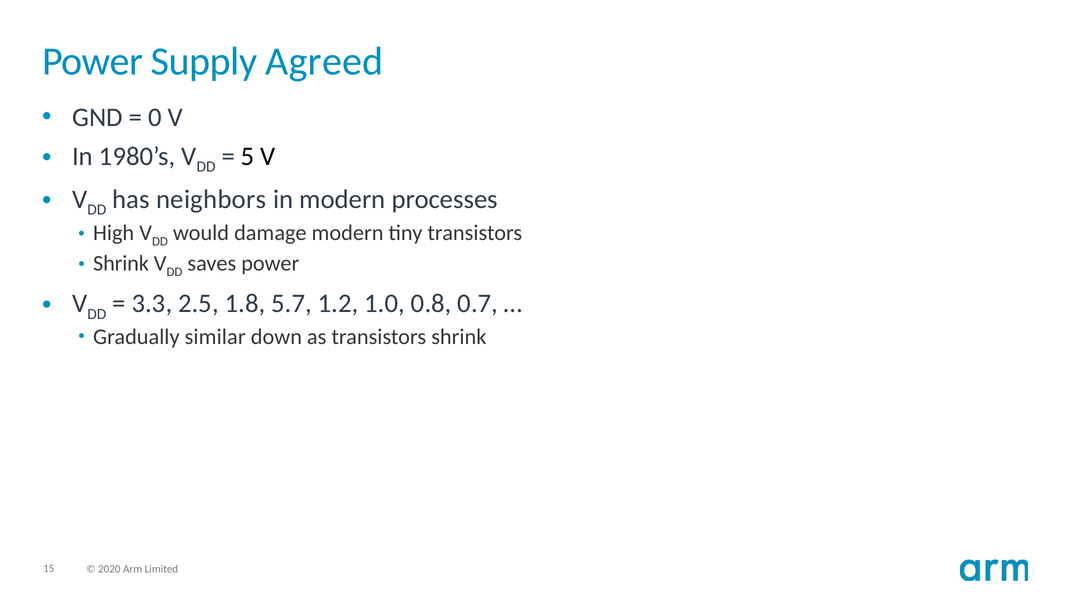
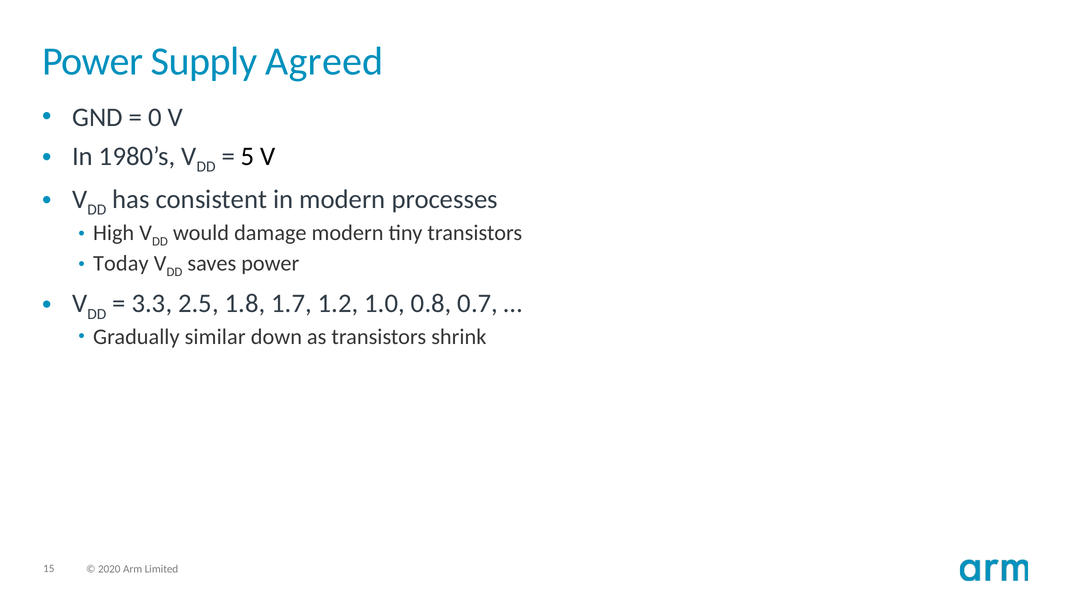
neighbors: neighbors -> consistent (211, 199)
Shrink: Shrink -> Today (121, 263)
5.7: 5.7 -> 1.7 (292, 303)
